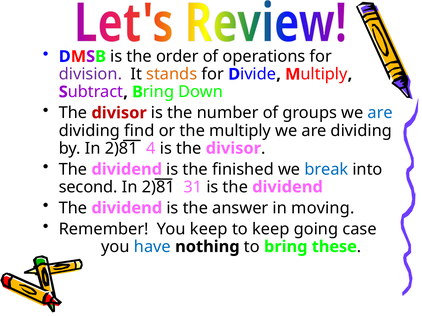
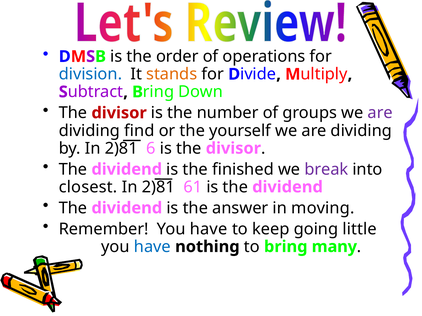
division colour: purple -> blue (90, 74)
are colour: blue -> purple (380, 113)
multiply: multiply -> yourself (240, 131)
4: 4 -> 6 (151, 149)
break colour: blue -> purple (326, 170)
second: second -> closest (88, 187)
31: 31 -> 61 (193, 187)
Remember You keep: keep -> have (209, 229)
case: case -> little (360, 229)
these: these -> many (334, 247)
